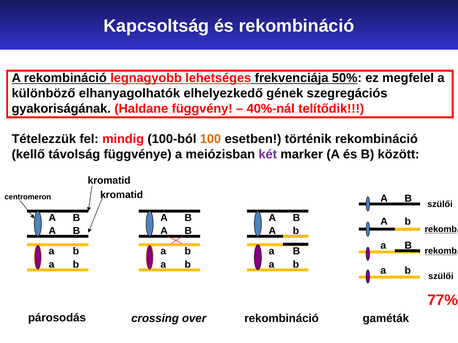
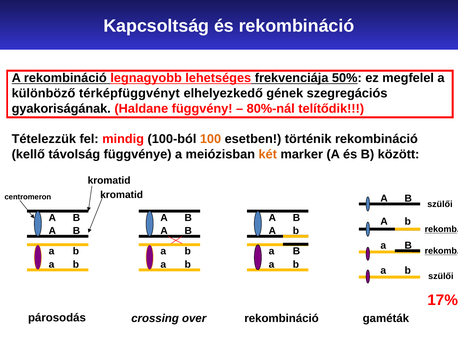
elhanyagolhatók: elhanyagolhatók -> térképfüggvényt (129, 93)
40%-nál: 40%-nál -> 80%-nál (271, 109)
két colour: purple -> orange (268, 155)
77%: 77% -> 17% (443, 301)
